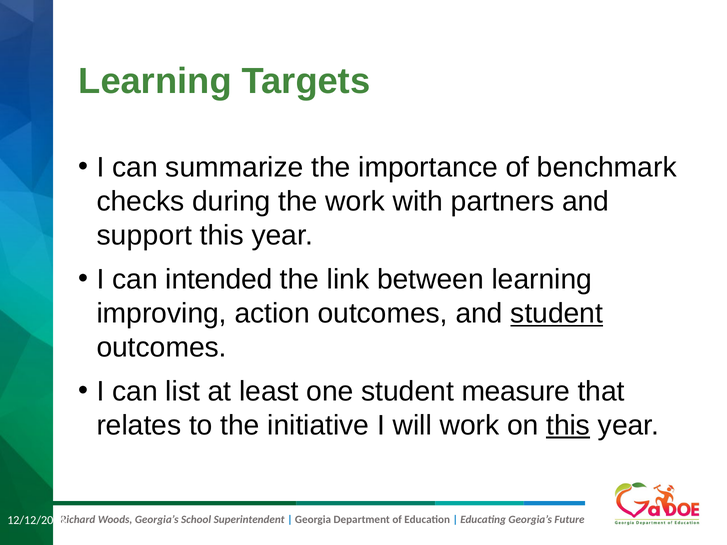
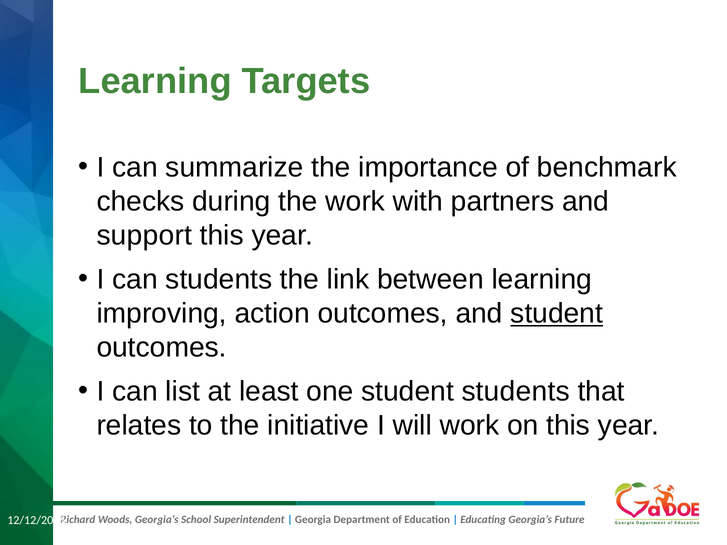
can intended: intended -> students (219, 280)
student measure: measure -> students (516, 392)
this underline: present -> none (568, 426)
